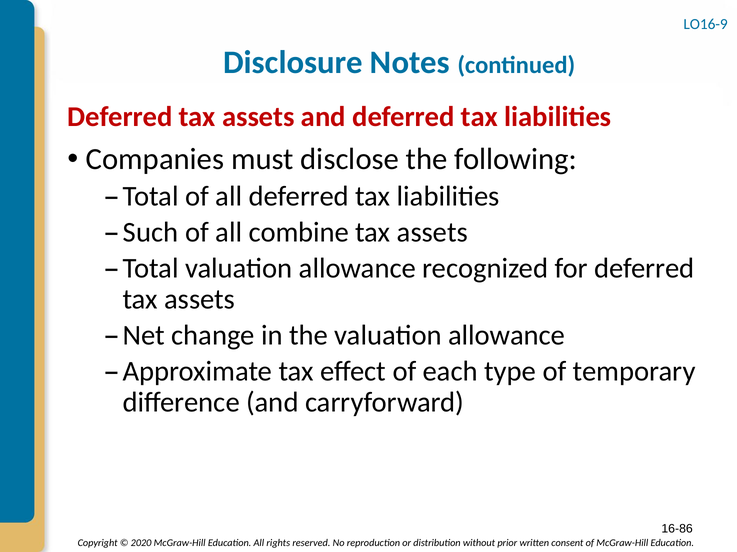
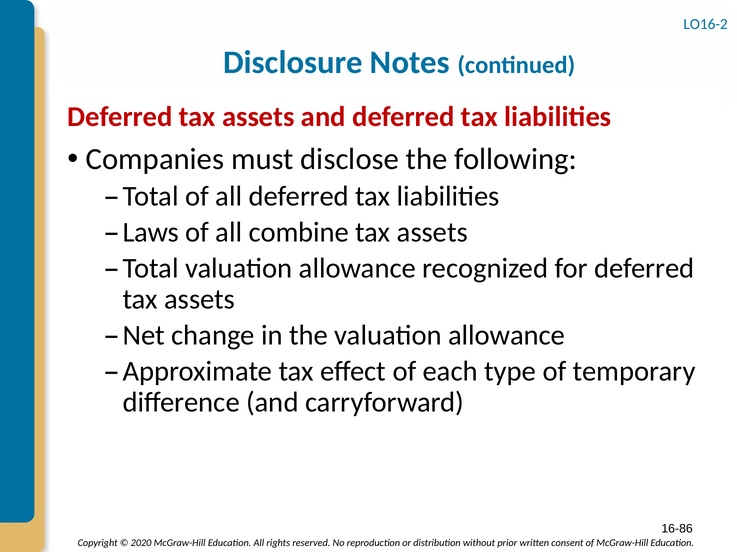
LO16-9: LO16-9 -> LO16-2 (706, 24)
Such: Such -> Laws (151, 233)
